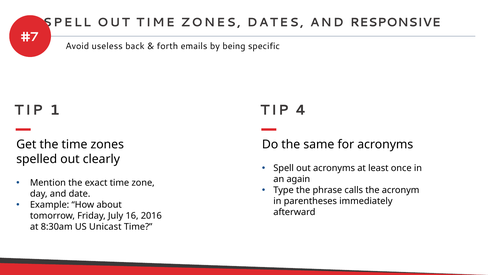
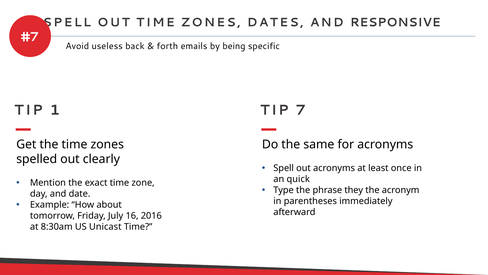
4: 4 -> 7 (301, 110)
again: again -> quick (298, 179)
calls: calls -> they (354, 190)
